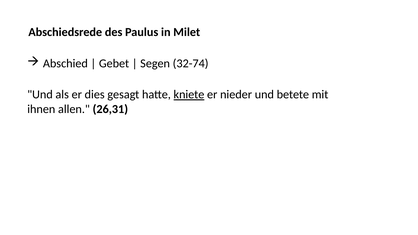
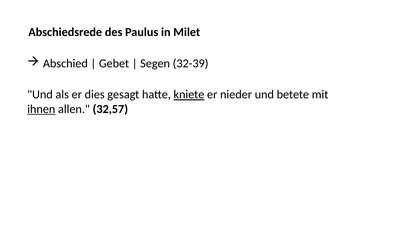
32-74: 32-74 -> 32-39 (191, 63)
ihnen underline: none -> present (41, 109)
26,31: 26,31 -> 32,57 (110, 109)
